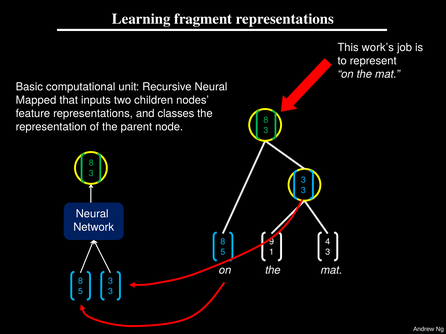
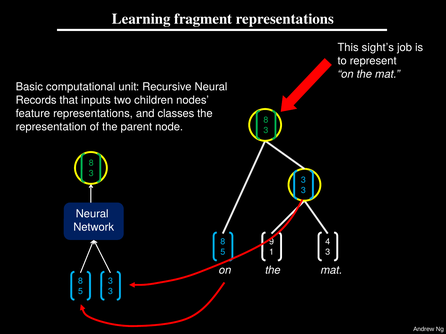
work’s: work’s -> sight’s (378, 48)
Mapped: Mapped -> Records (36, 100)
